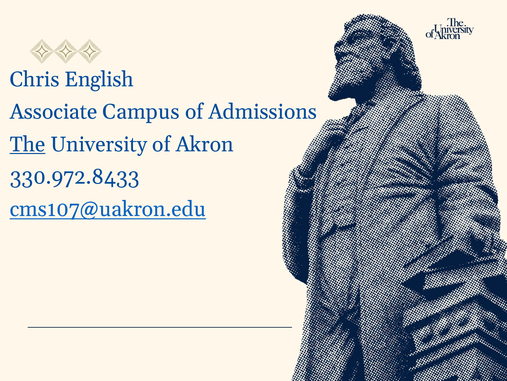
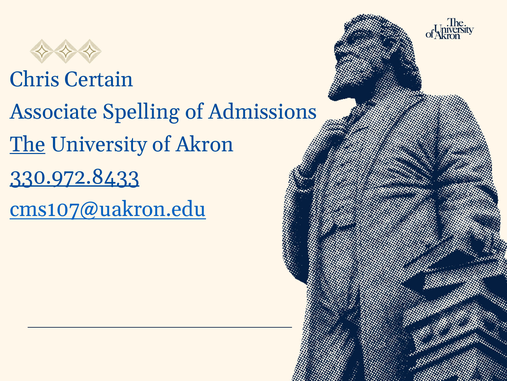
English: English -> Certain (99, 79)
Campus: Campus -> Spelling (141, 112)
330.972.8433 underline: none -> present (75, 176)
